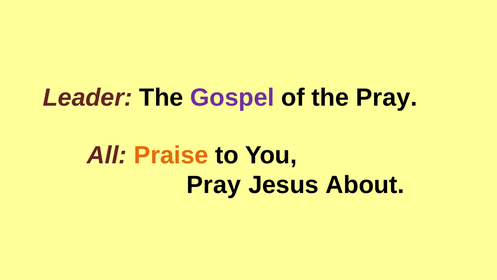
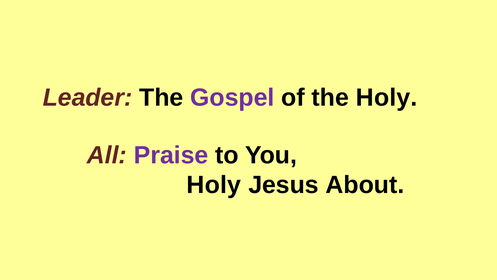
the Pray: Pray -> Holy (387, 98)
Praise colour: orange -> purple (171, 155)
Pray: Pray -> Holy (214, 185)
